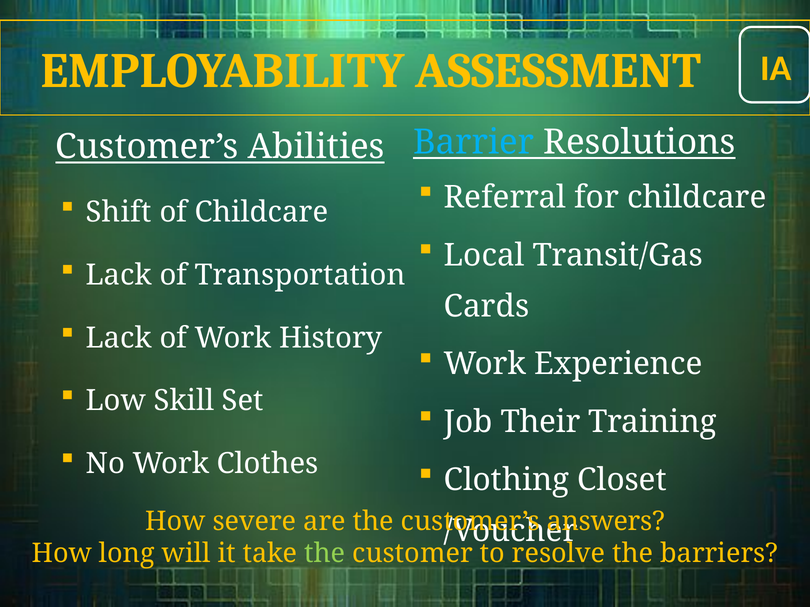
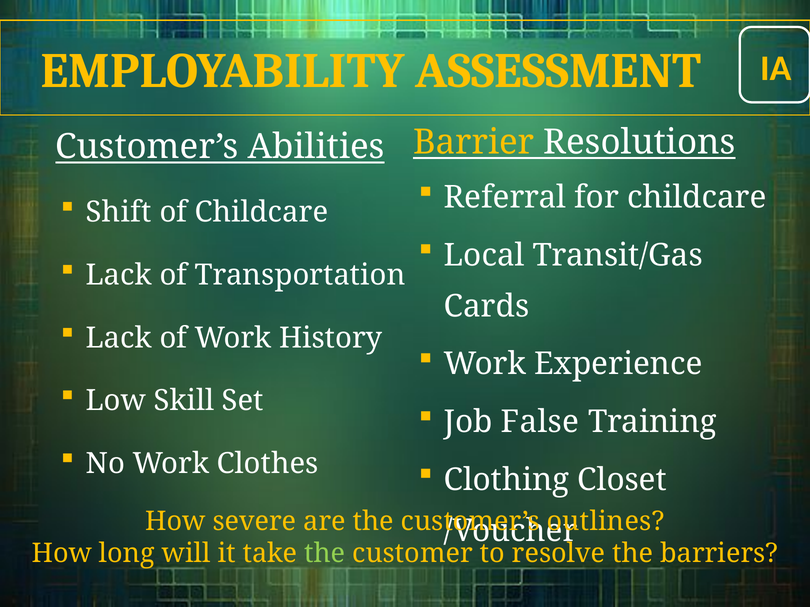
Barrier colour: light blue -> yellow (474, 142)
Their: Their -> False (540, 422)
answers: answers -> outlines (606, 522)
